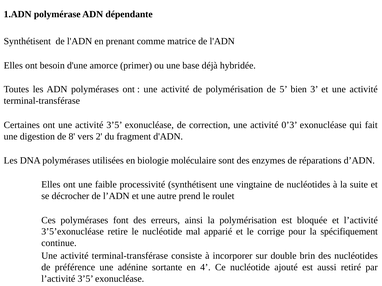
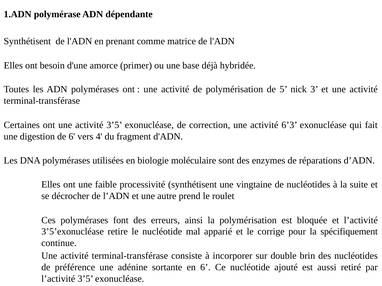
bien: bien -> nick (299, 89)
0’3: 0’3 -> 6’3 (289, 125)
de 8: 8 -> 6 (72, 137)
2: 2 -> 4 (99, 137)
en 4: 4 -> 6 (205, 268)
